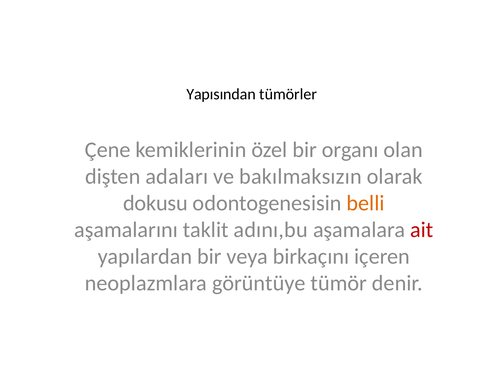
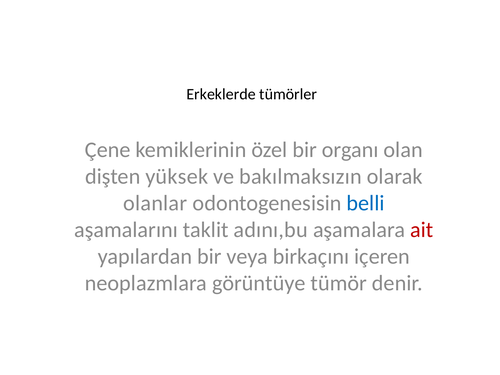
Yapısından: Yapısından -> Erkeklerde (221, 94)
adaları: adaları -> yüksek (177, 176)
dokusu: dokusu -> olanlar (155, 203)
belli colour: orange -> blue (366, 203)
